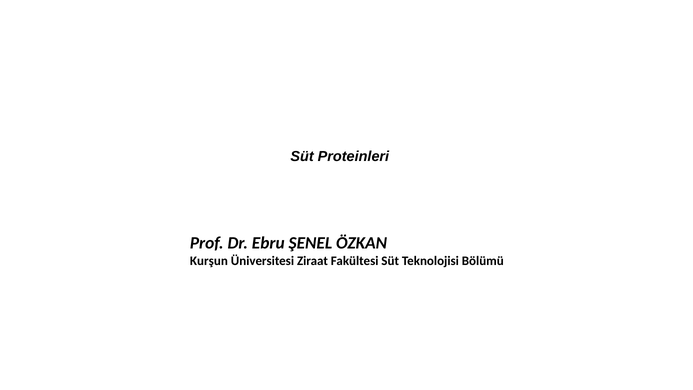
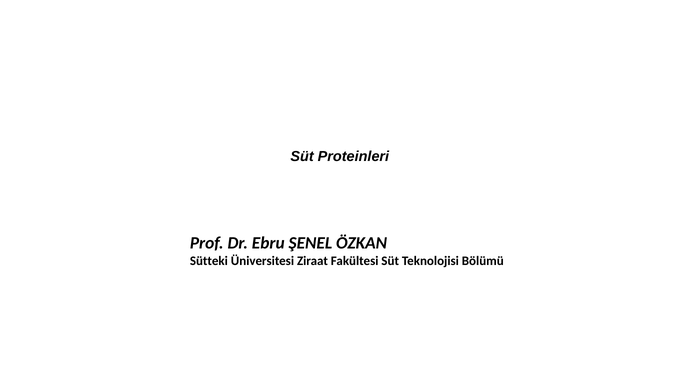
Kurşun: Kurşun -> Sütteki (209, 261)
